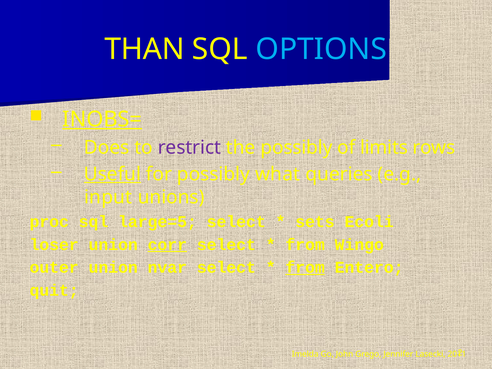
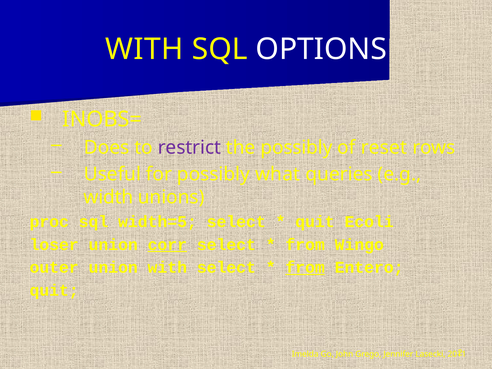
THAN: THAN -> WITH (144, 49)
OPTIONS colour: light blue -> white (321, 49)
INOBS= underline: present -> none (102, 119)
limits: limits -> reset (384, 147)
Useful underline: present -> none (112, 174)
input: input -> width (108, 197)
large=5: large=5 -> width=5 (157, 222)
sets: sets -> quit (315, 222)
union nvar: nvar -> with (167, 268)
